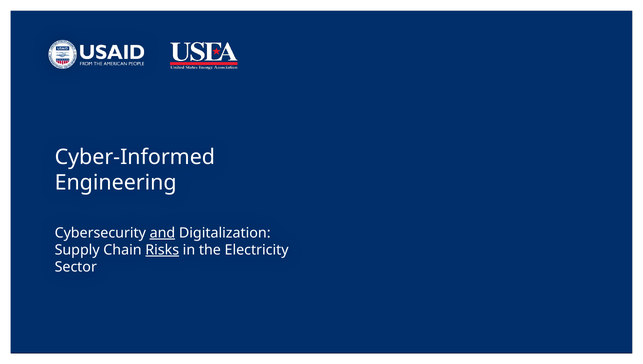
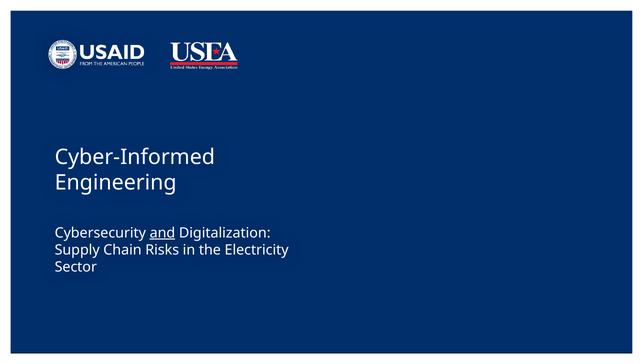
Risks underline: present -> none (162, 250)
